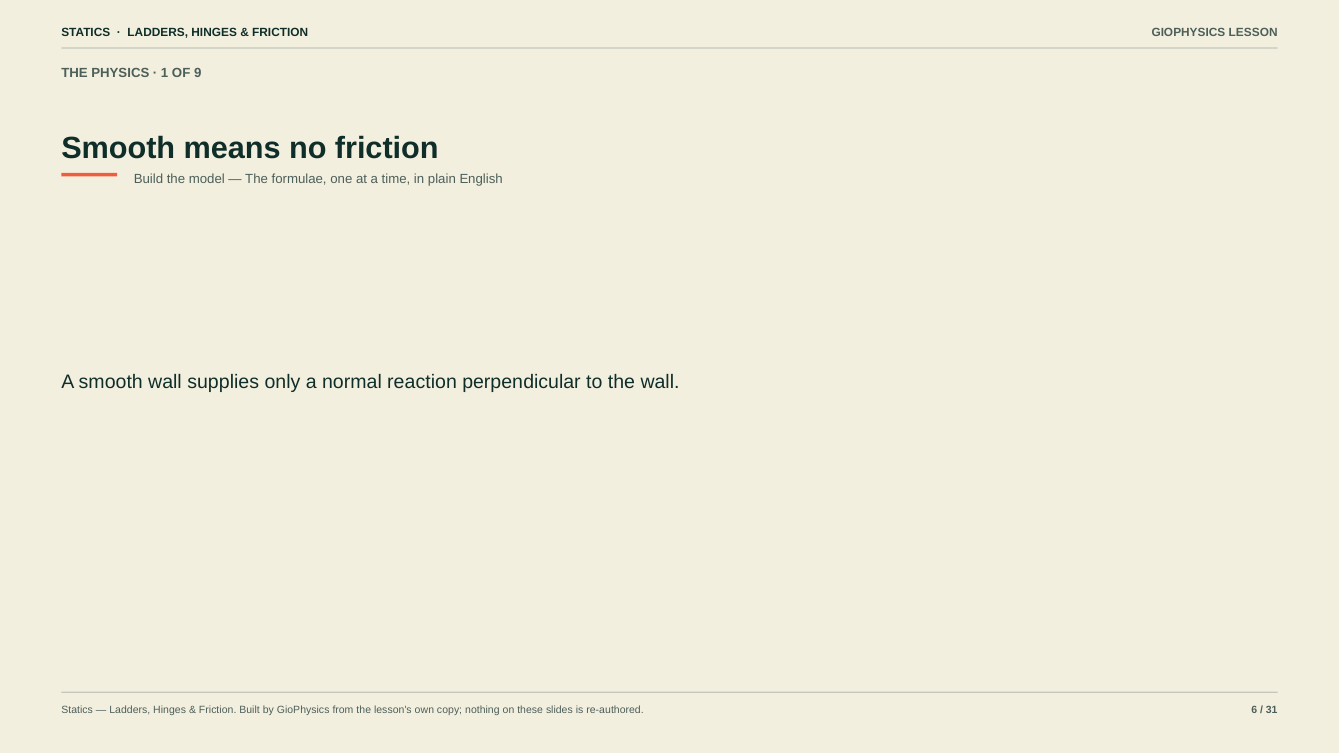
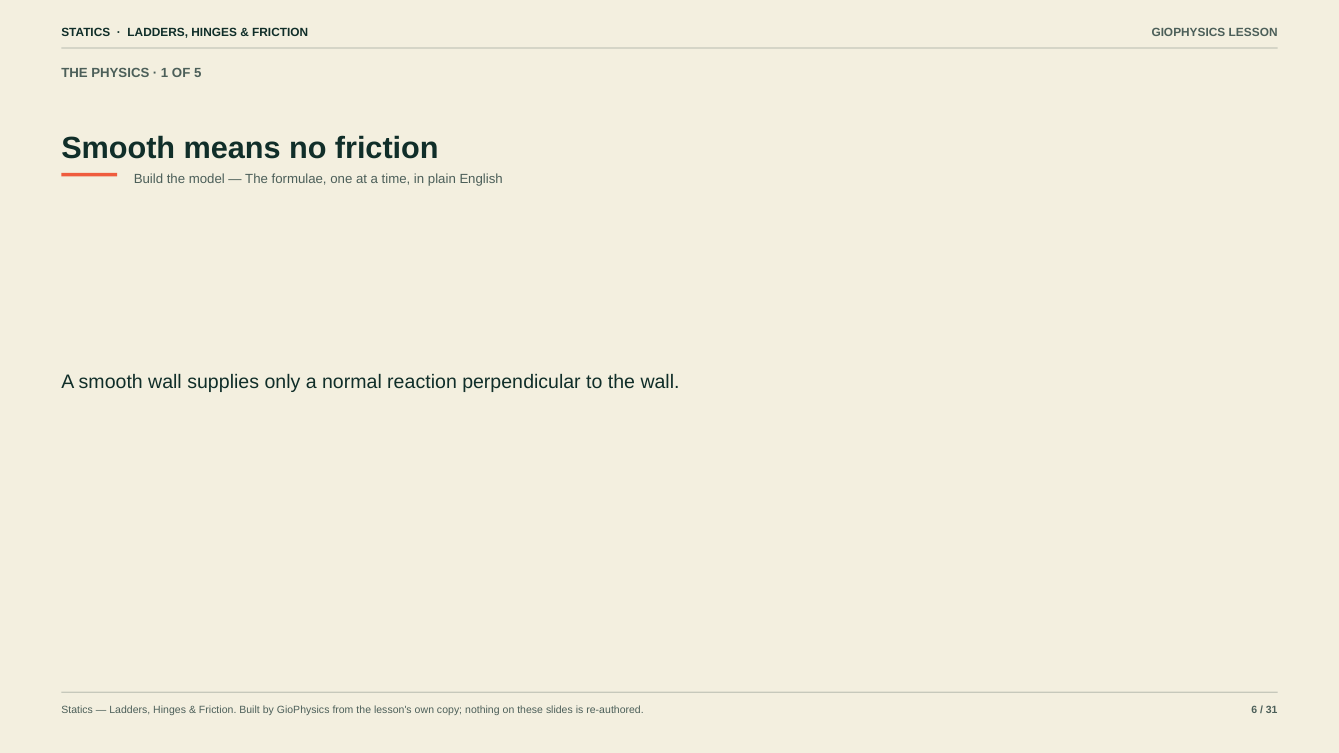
9: 9 -> 5 (198, 73)
